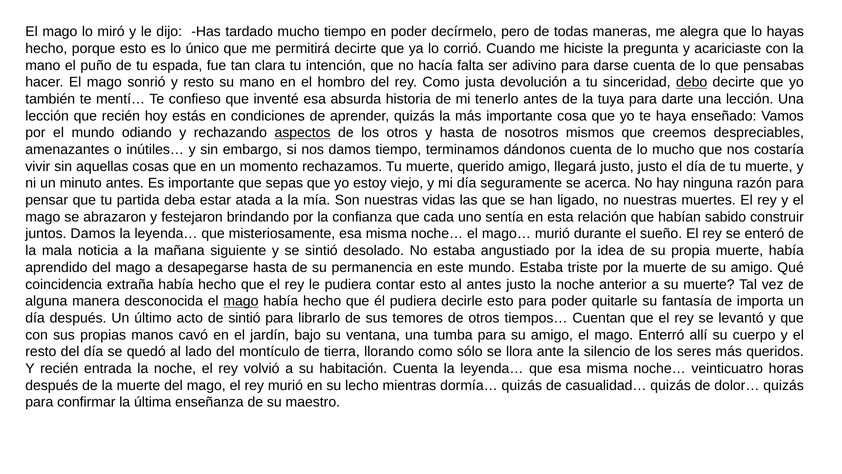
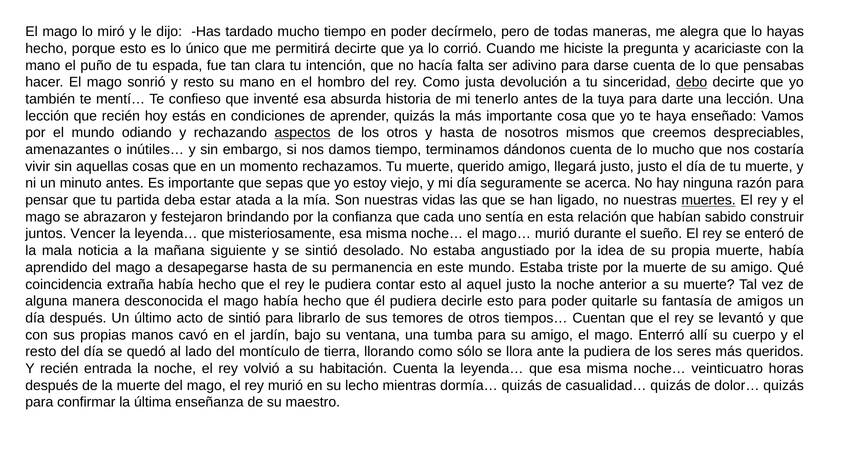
muertes underline: none -> present (709, 200)
juntos Damos: Damos -> Vencer (93, 234)
al antes: antes -> aquel (484, 284)
mago underline: present -> none (241, 301)
importa: importa -> amigos (760, 301)
la silencio: silencio -> pudiera (607, 351)
